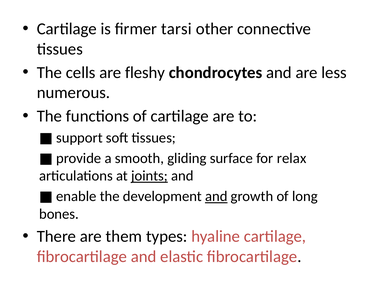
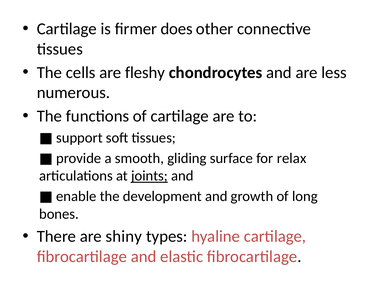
tarsi: tarsi -> does (177, 29)
and underline: present -> none (216, 196)
them: them -> shiny (124, 236)
